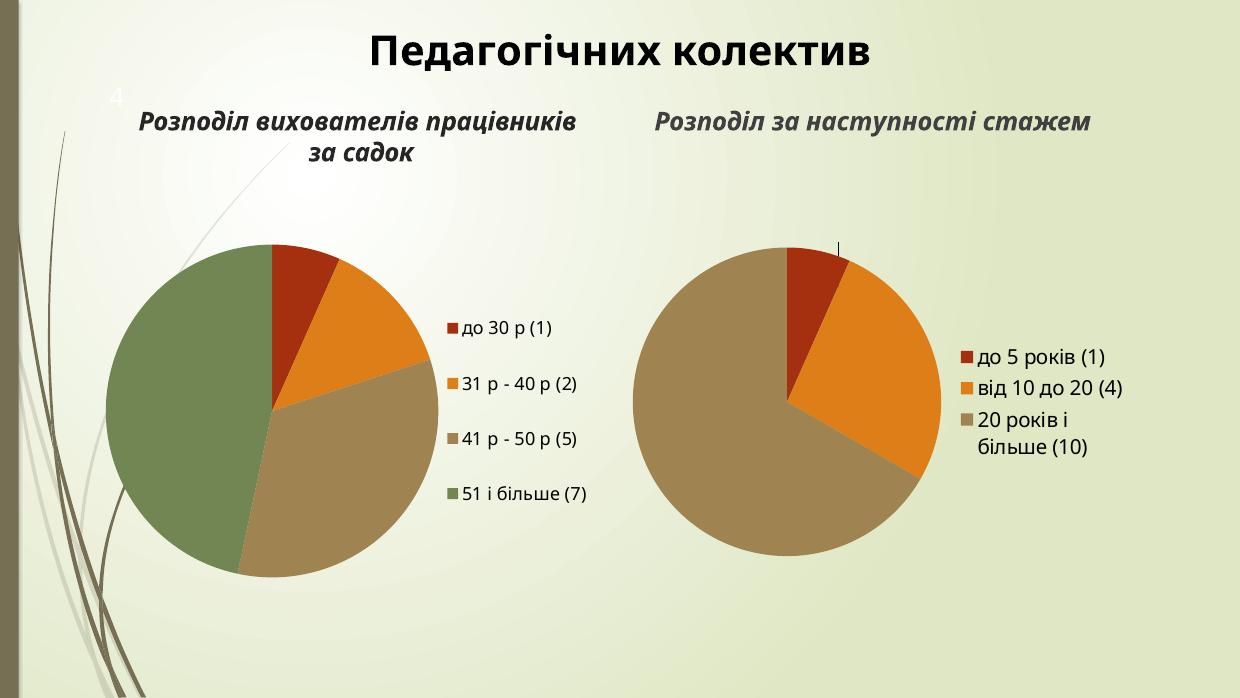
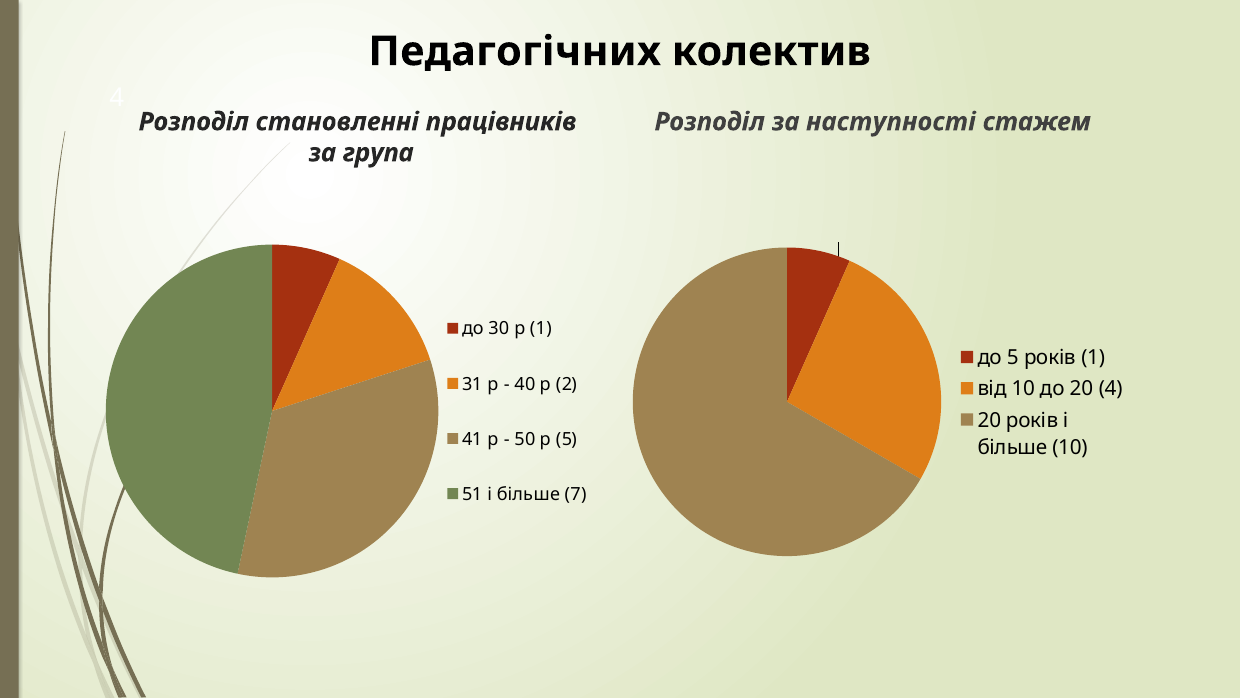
вихователів: вихователів -> становленні (337, 122)
садок: садок -> група (378, 153)
